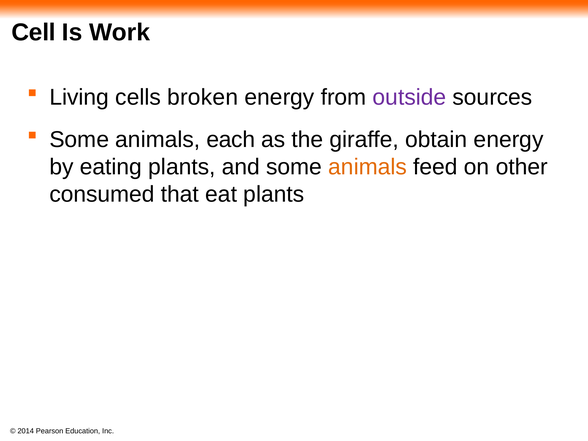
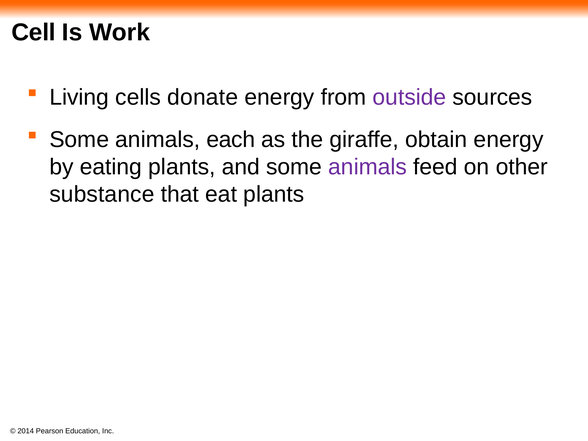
broken: broken -> donate (203, 97)
animals colour: orange -> purple (368, 167)
consumed: consumed -> substance (102, 194)
